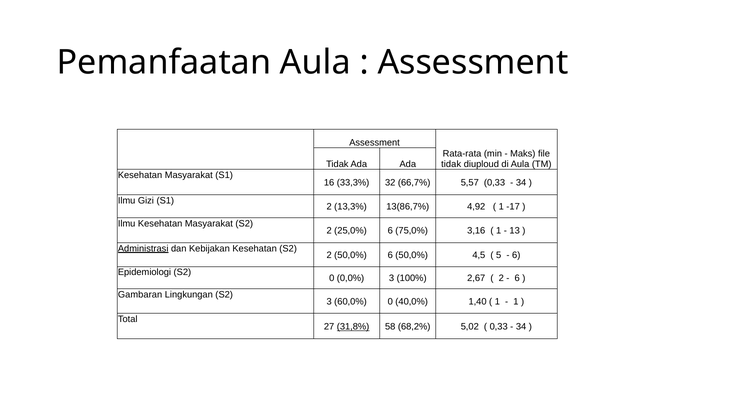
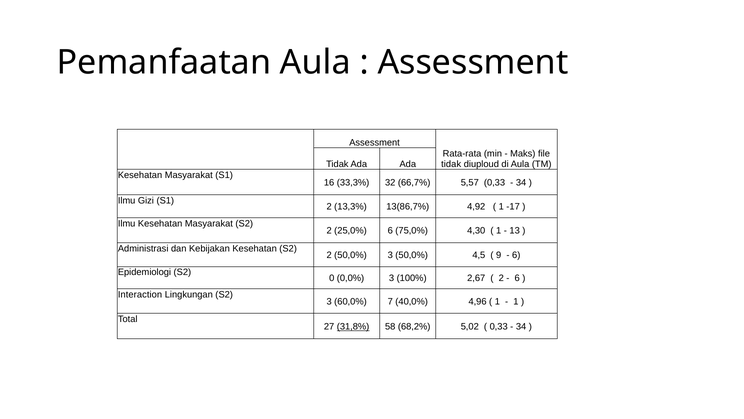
3,16: 3,16 -> 4,30 (476, 230)
Administrasi underline: present -> none (143, 248)
50,0% 6: 6 -> 3 (390, 255)
5: 5 -> 9 (499, 255)
Gambaran: Gambaran -> Interaction (140, 294)
60,0% 0: 0 -> 7 (390, 301)
1,40: 1,40 -> 4,96 (478, 301)
